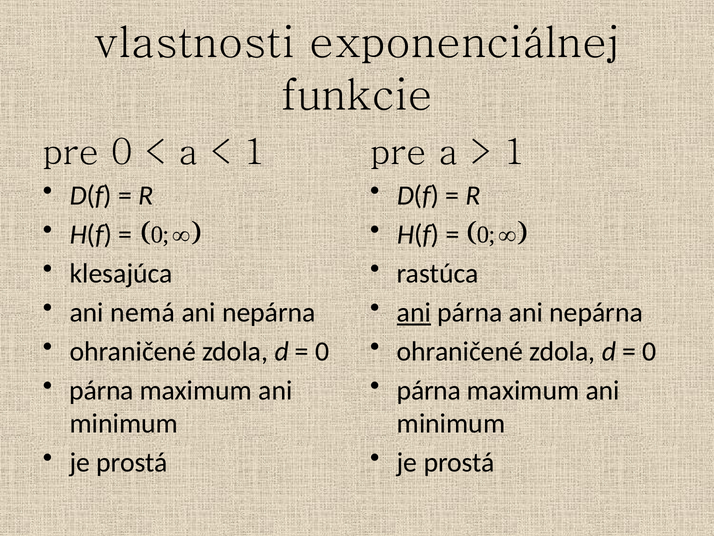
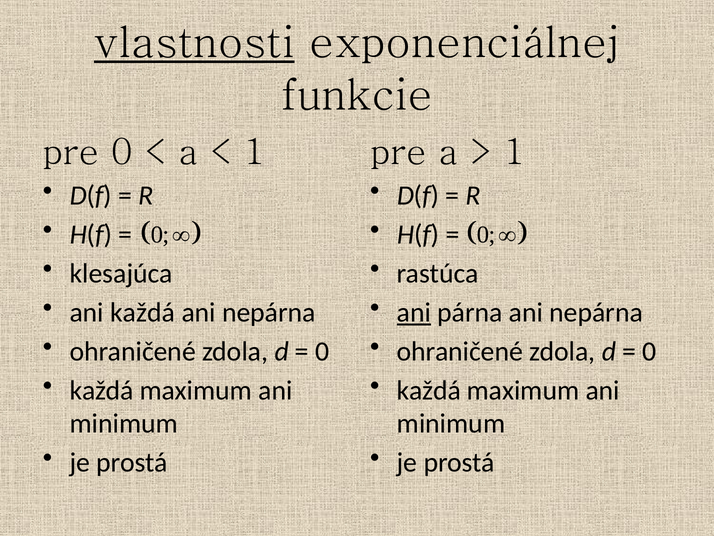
vlastnosti underline: none -> present (194, 43)
ani nemá: nemá -> každá (143, 312)
párna: párna -> každá (102, 390)
párna: párna -> každá (429, 390)
